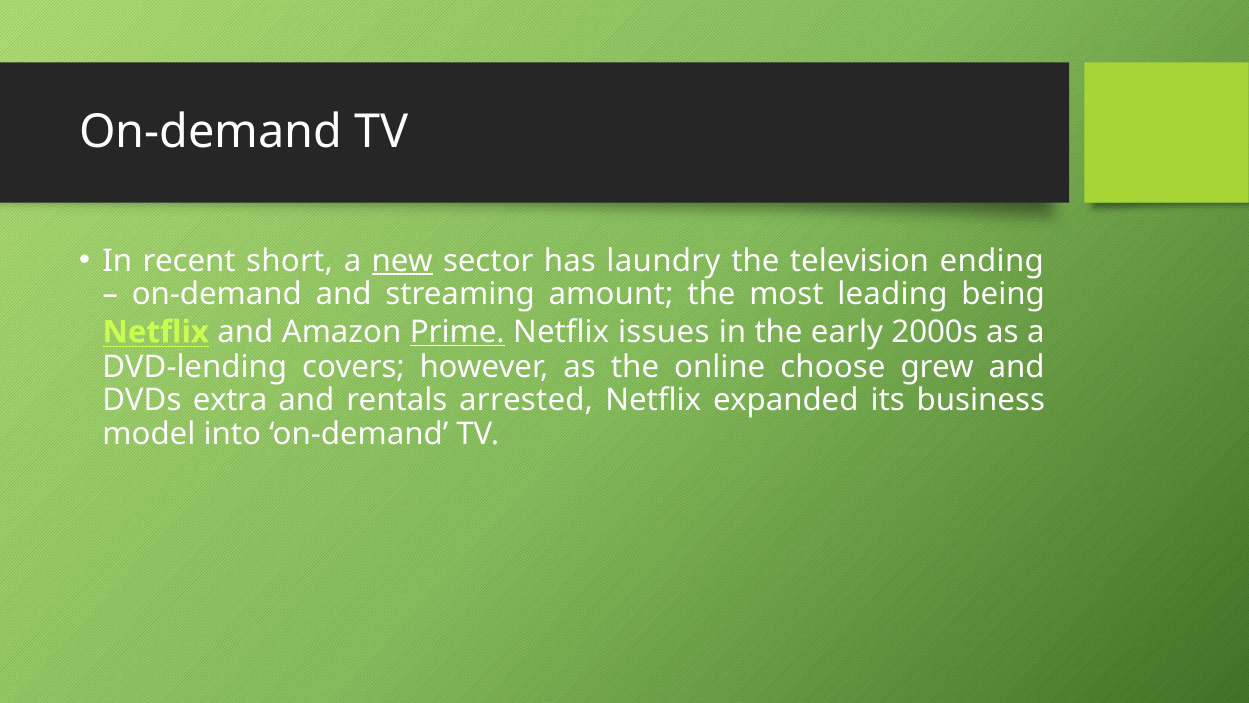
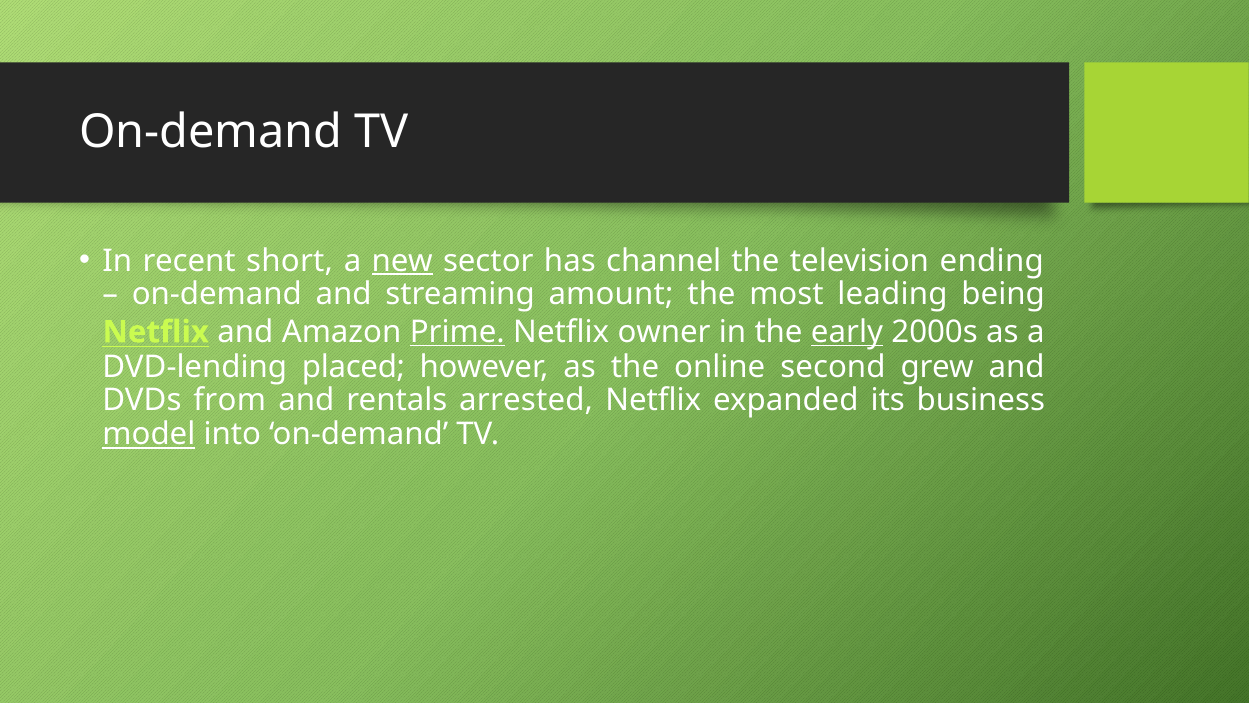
laundry: laundry -> channel (664, 261)
issues: issues -> owner (664, 332)
early underline: none -> present (847, 332)
covers: covers -> placed (353, 367)
choose: choose -> second (833, 367)
extra: extra -> from (230, 400)
model underline: none -> present (149, 434)
